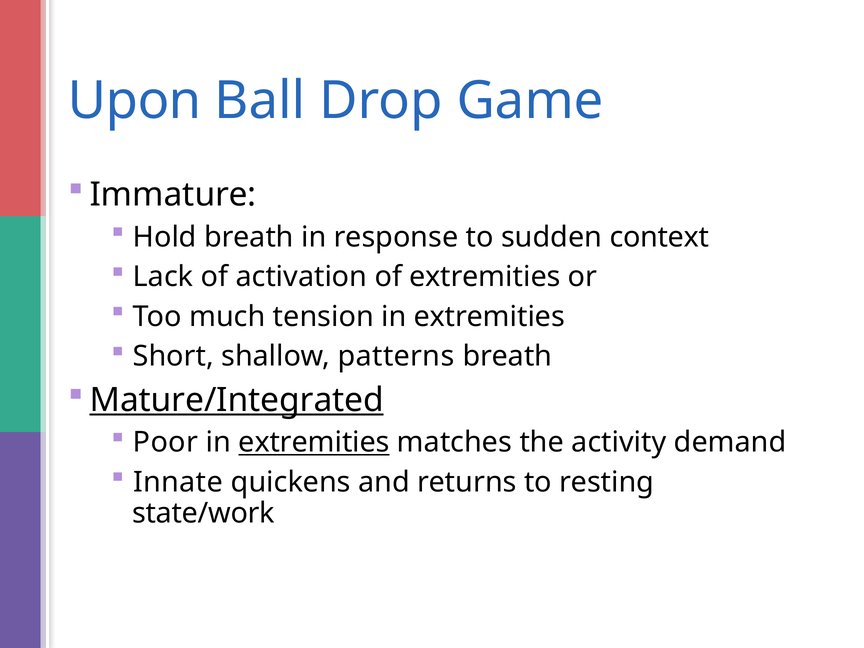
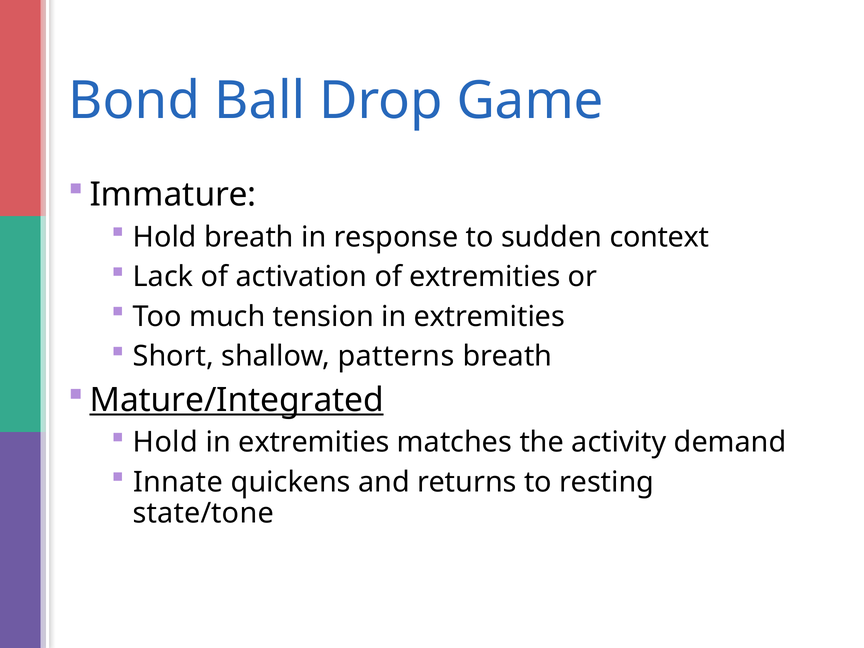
Upon: Upon -> Bond (134, 101)
Poor: Poor -> Hold (165, 442)
extremities underline: present -> none (314, 442)
state/work: state/work -> state/tone (203, 513)
